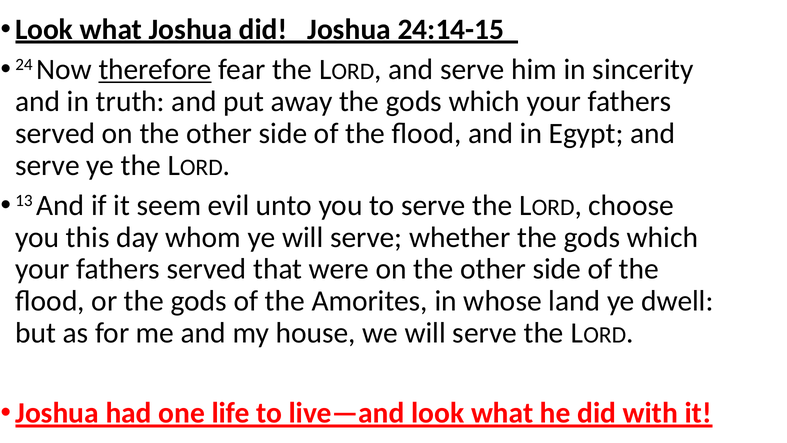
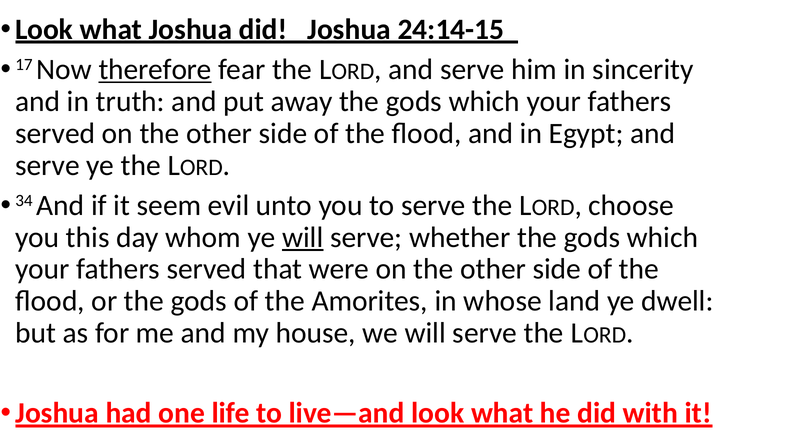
24: 24 -> 17 (24, 65)
13: 13 -> 34 (24, 200)
will underline: none -> present (303, 237)
